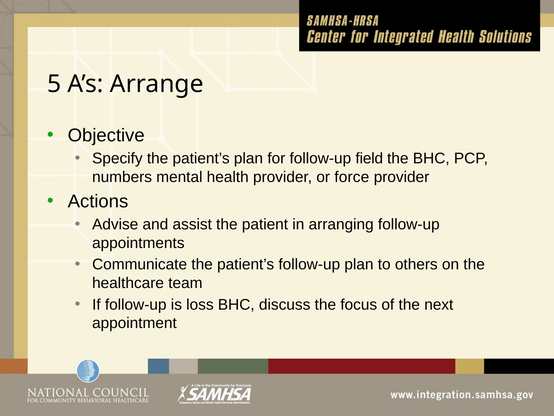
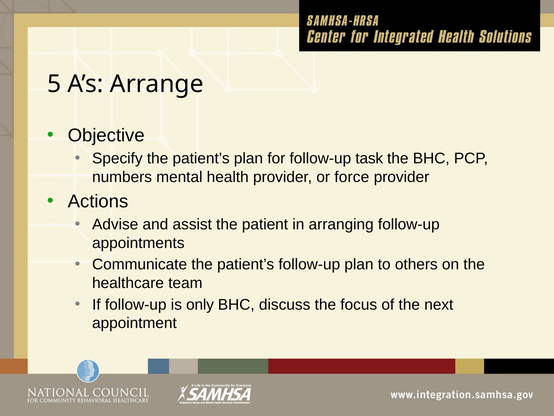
field: field -> task (369, 158)
loss: loss -> only (200, 304)
